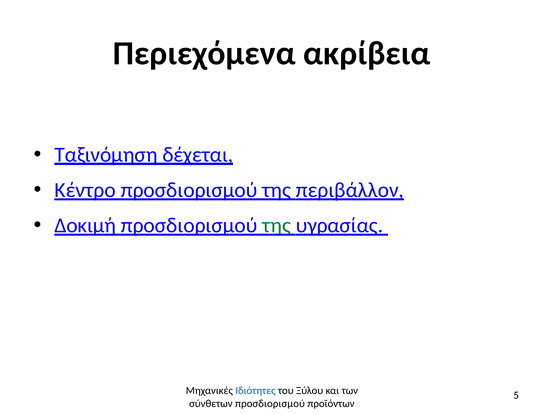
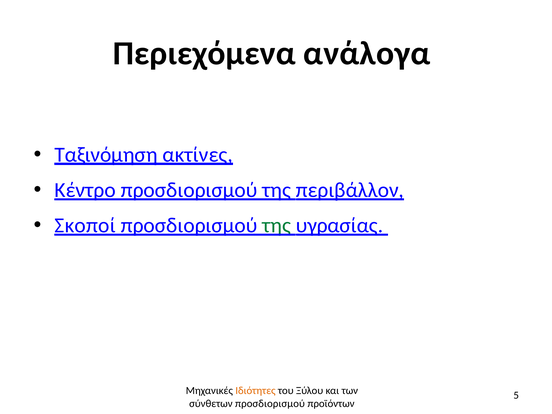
ακρίβεια: ακρίβεια -> ανάλογα (367, 53)
δέχεται: δέχεται -> ακτίνες (198, 155)
Δοκιμή: Δοκιμή -> Σκοποί (85, 225)
Ιδιότητες colour: blue -> orange (255, 391)
